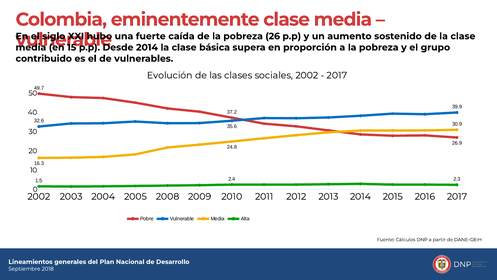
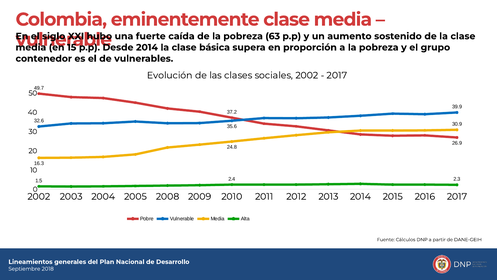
26: 26 -> 63 (273, 36)
contribuido: contribuido -> contenedor (44, 59)
